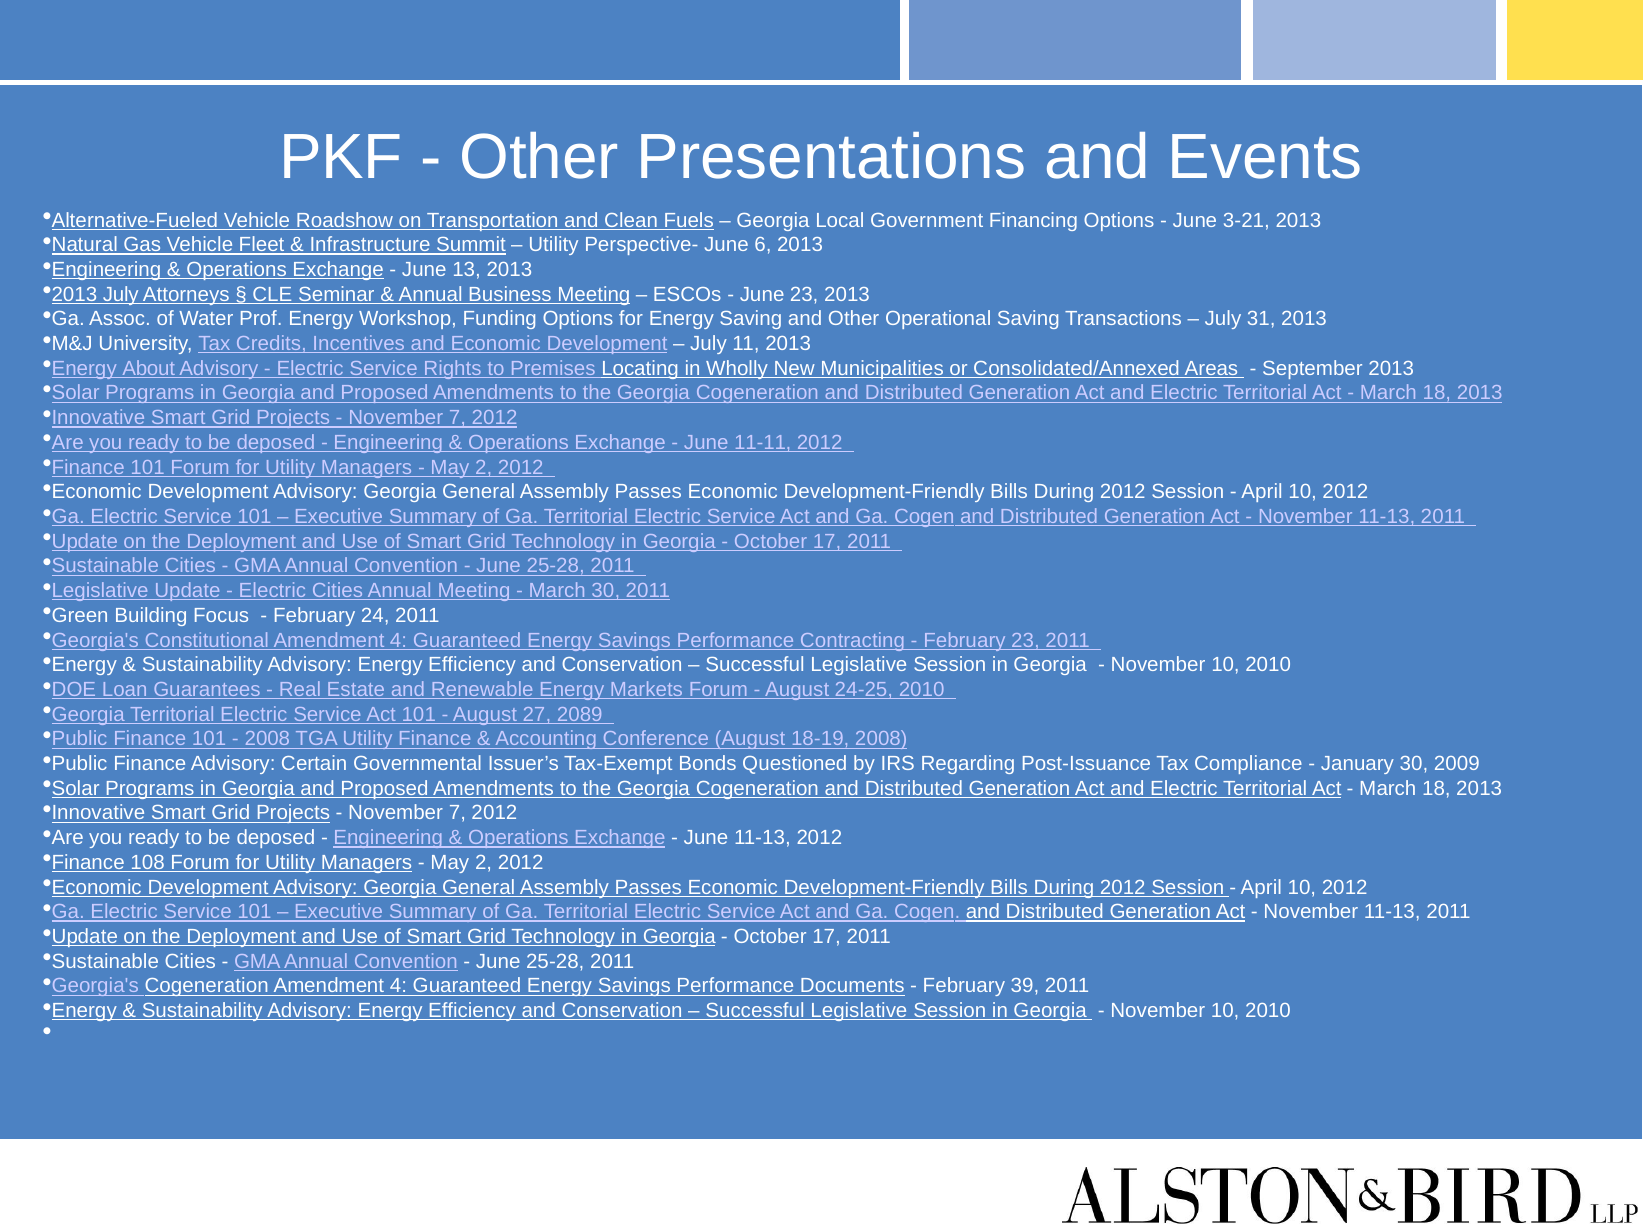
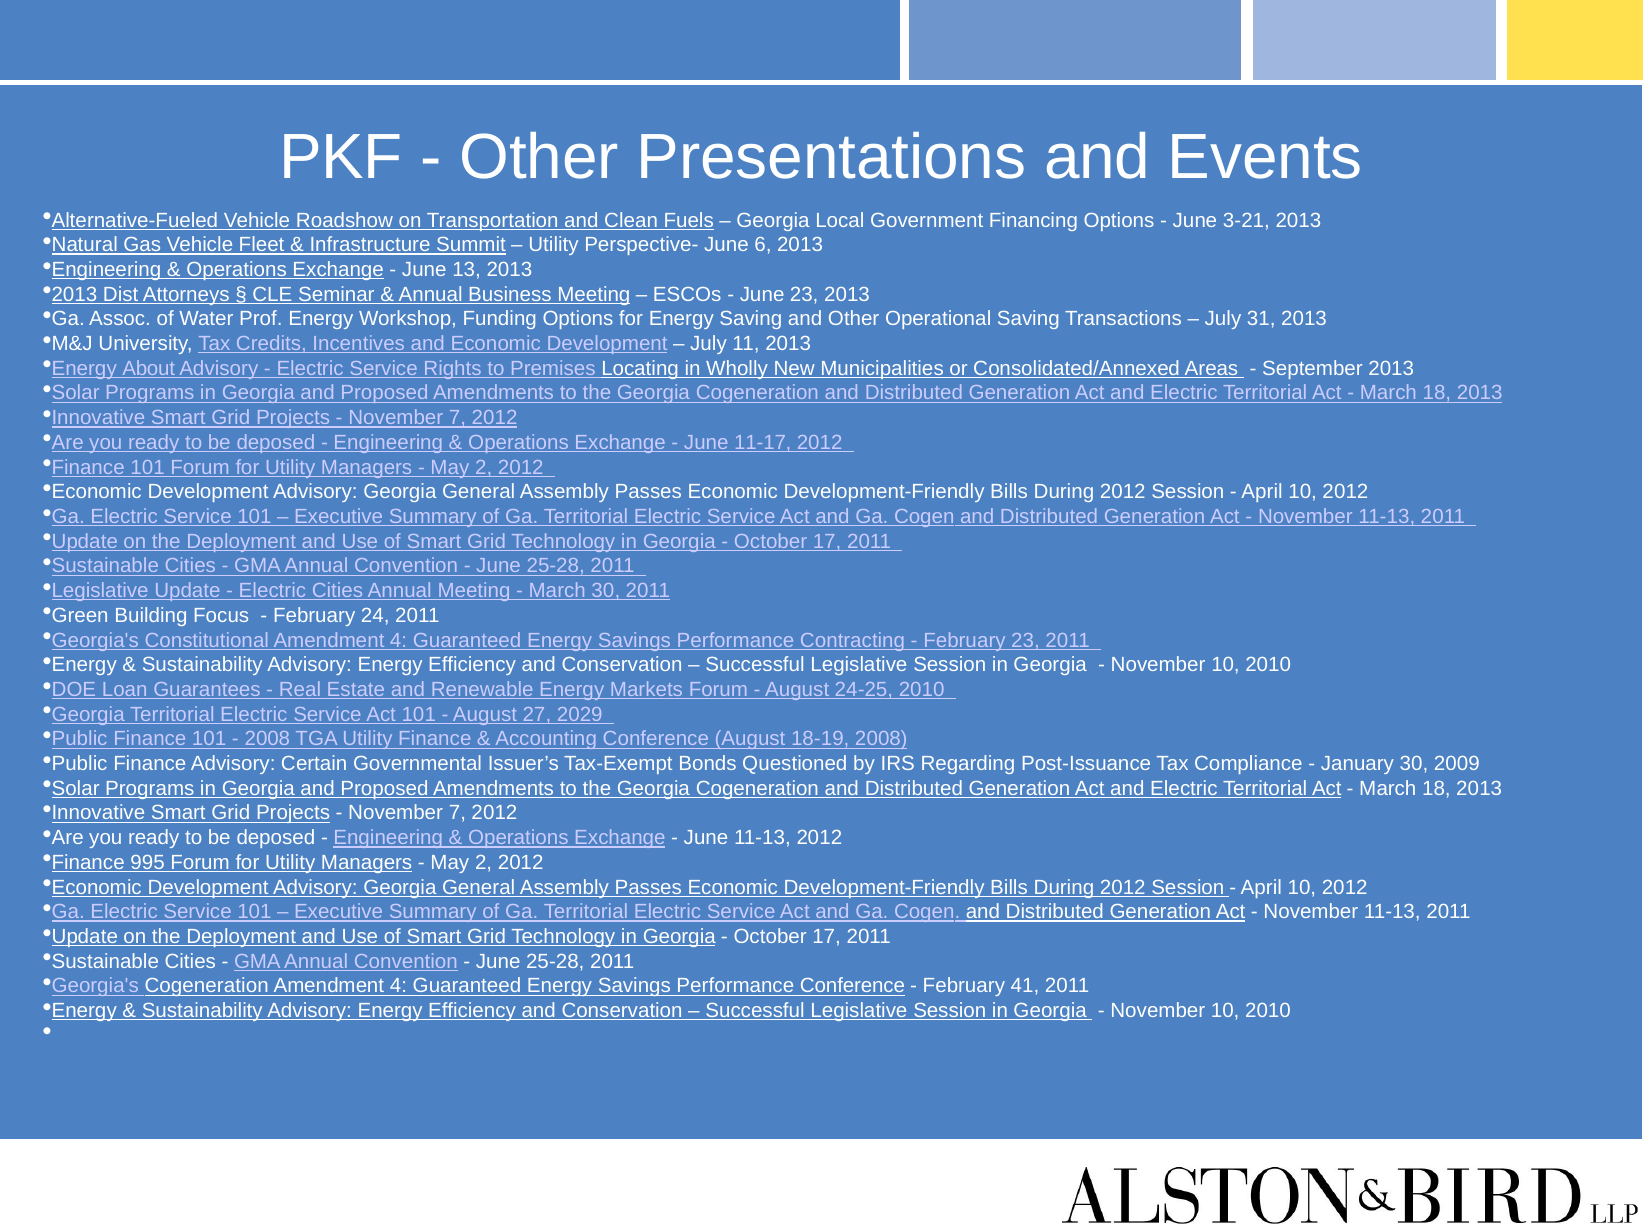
July: July -> Dist (121, 294)
11-11: 11-11 -> 11-17 (763, 443)
2089: 2089 -> 2029 (580, 715)
108: 108 -> 995 (148, 863)
Performance Documents: Documents -> Conference (852, 986)
39: 39 -> 41 (1025, 986)
